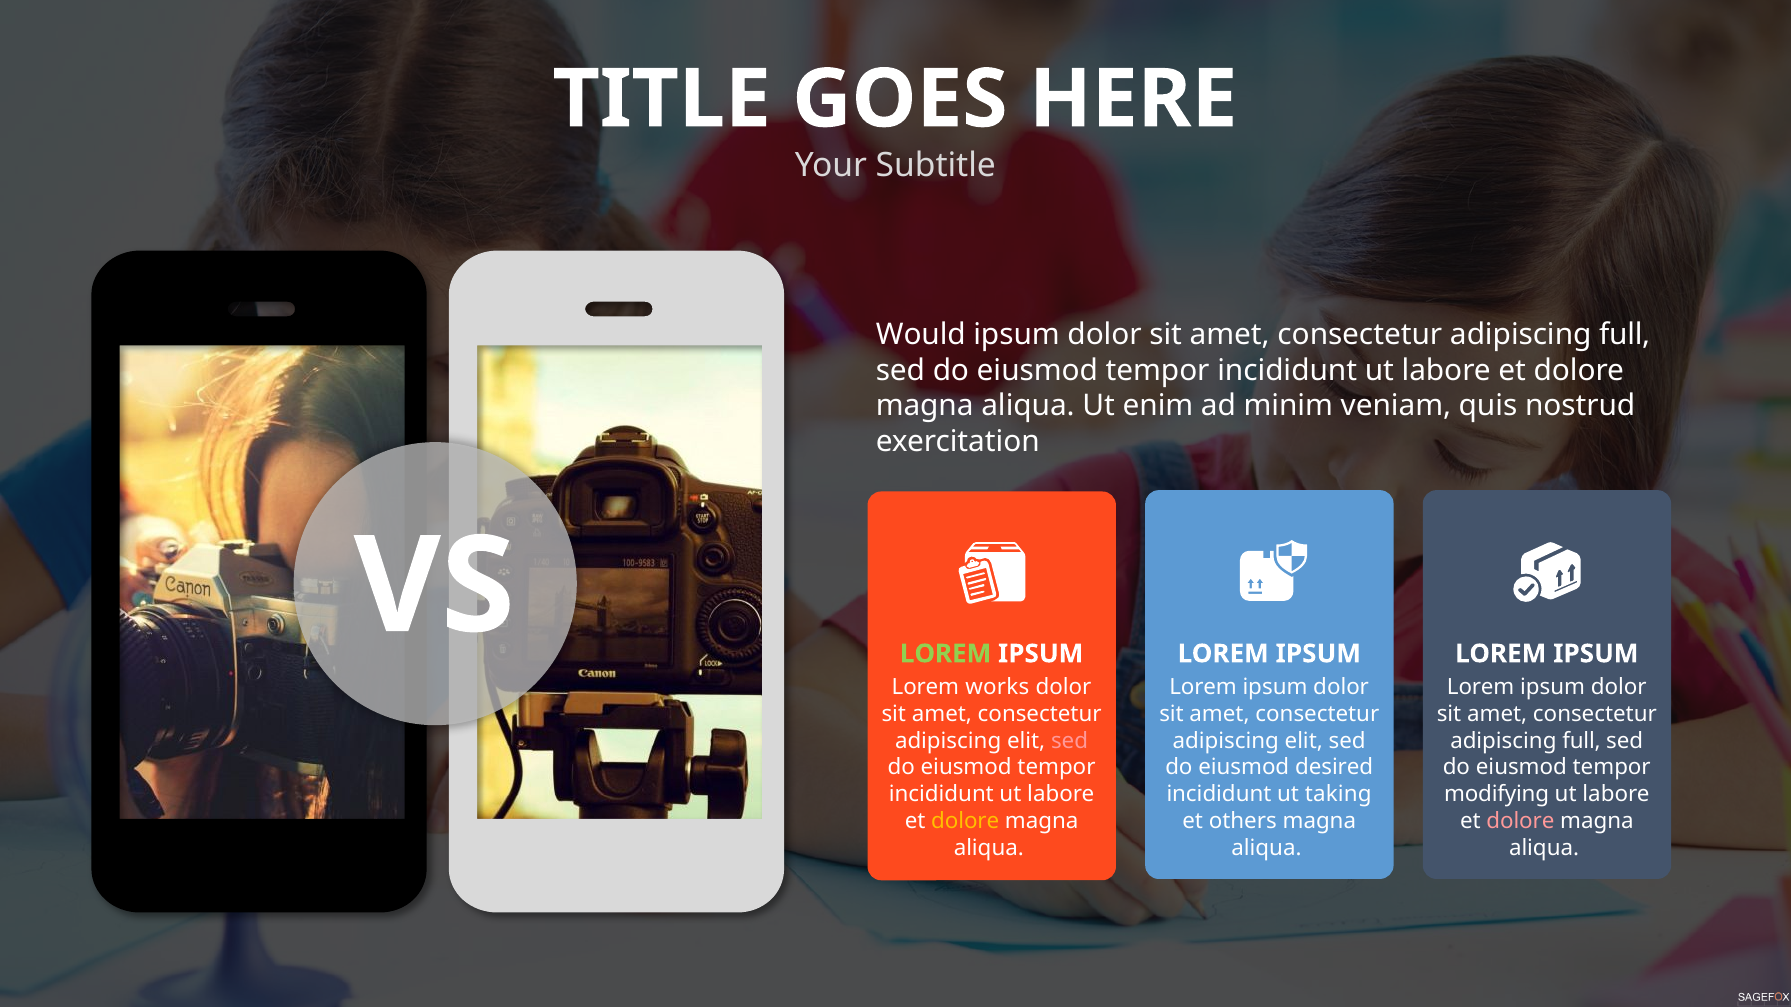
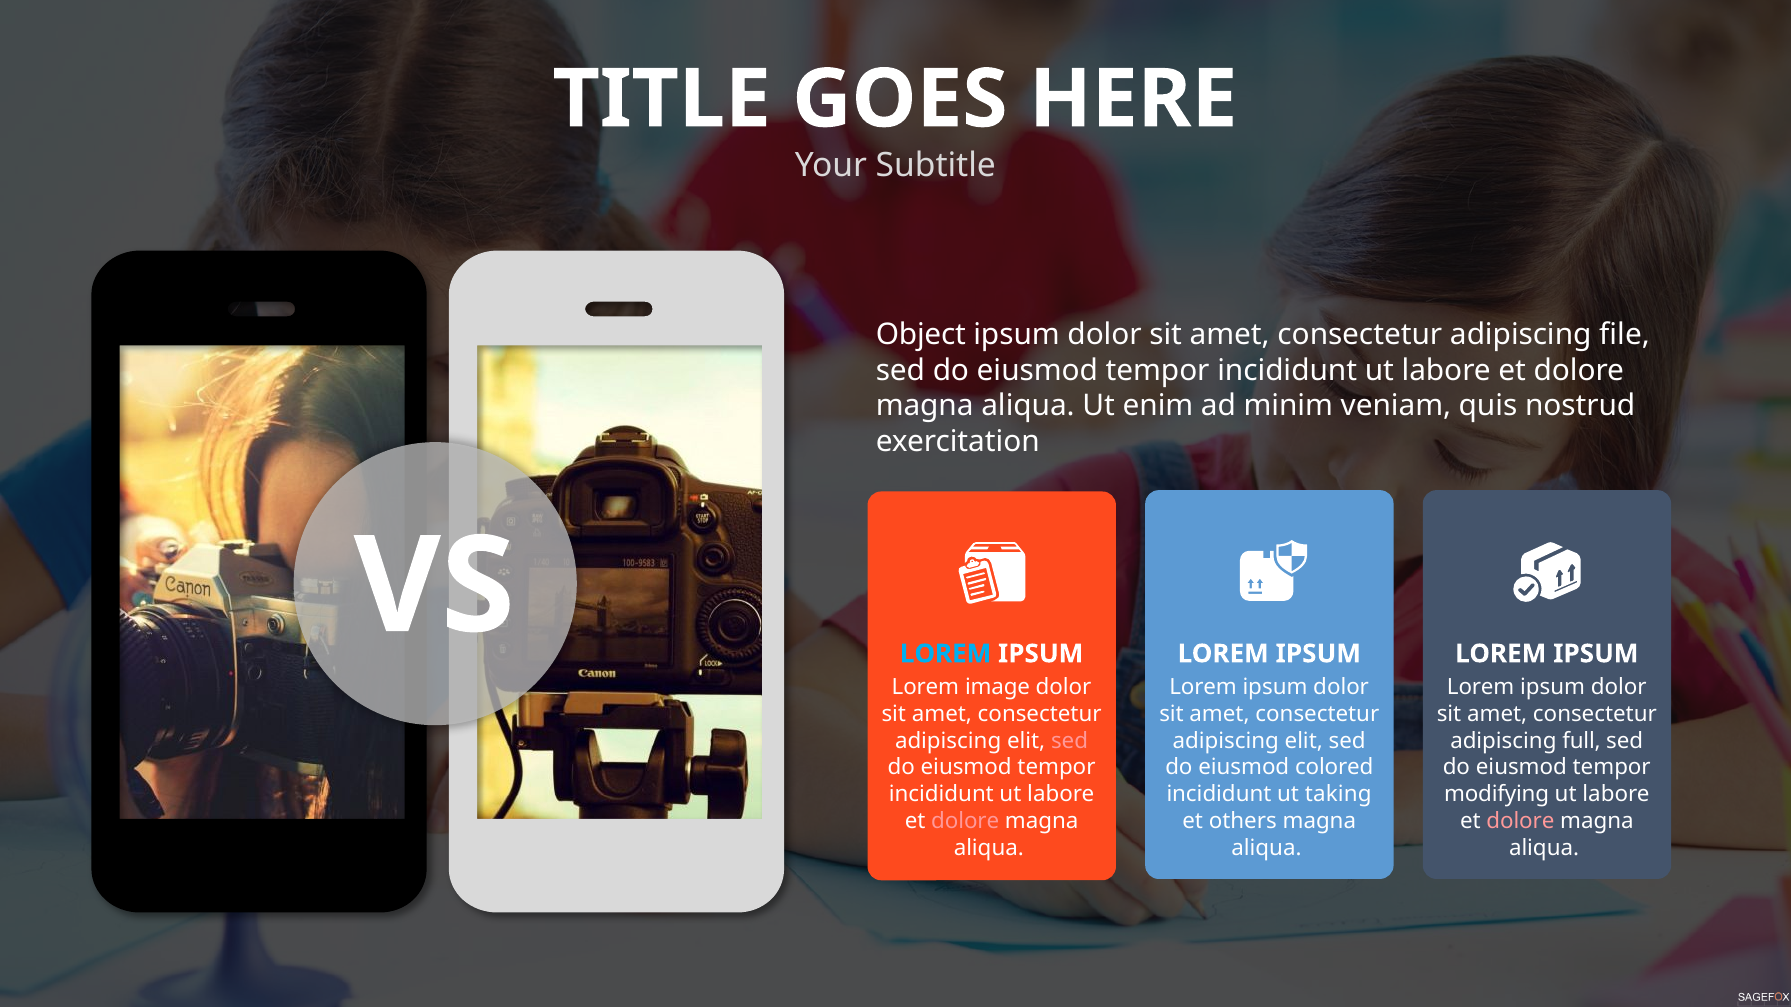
Would: Would -> Object (921, 335)
full: full -> file (1625, 335)
LOREM colour: light green -> light blue (946, 654)
works: works -> image (998, 687)
desired: desired -> colored (1334, 768)
dolore colour: yellow -> pink (965, 822)
